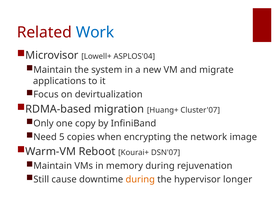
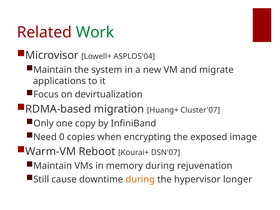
Work colour: blue -> green (95, 32)
5: 5 -> 0 (62, 137)
network: network -> exposed (209, 137)
